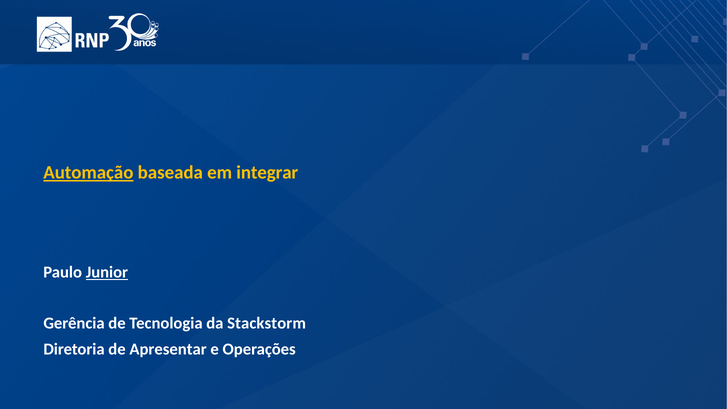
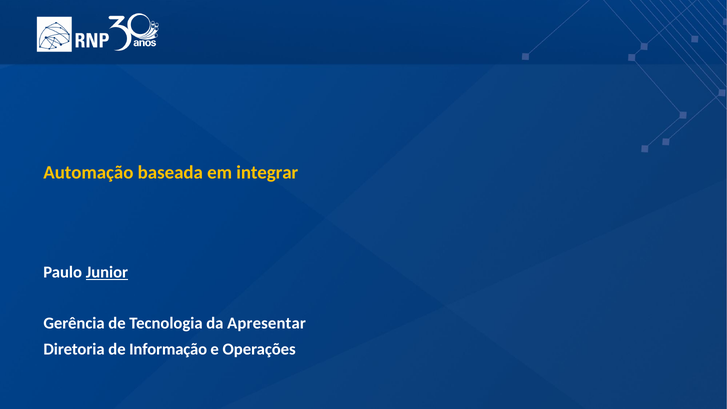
Automação underline: present -> none (88, 173)
Stackstorm: Stackstorm -> Apresentar (267, 323)
Apresentar: Apresentar -> Informação (168, 349)
